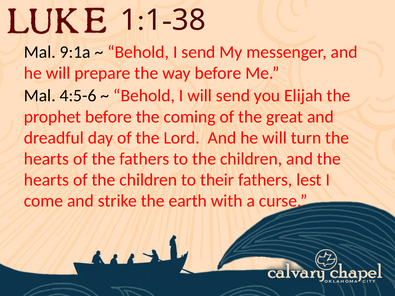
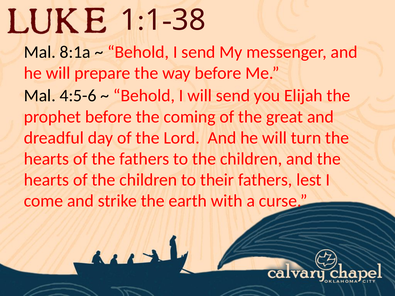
9:1a: 9:1a -> 8:1a (75, 52)
